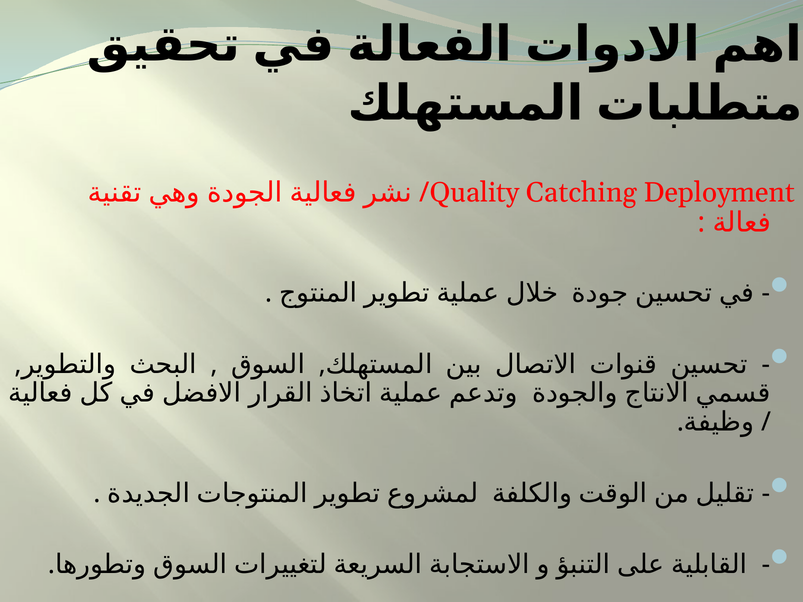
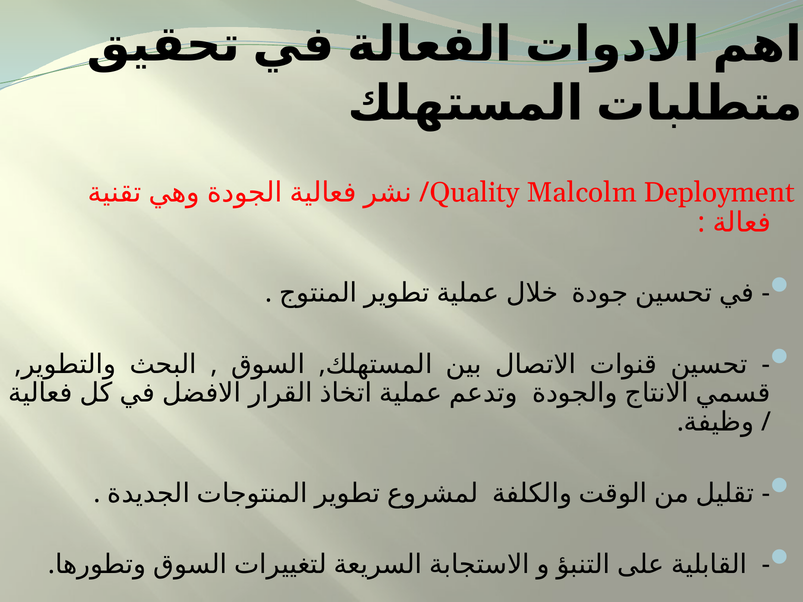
Catching: Catching -> Malcolm (582, 193)
